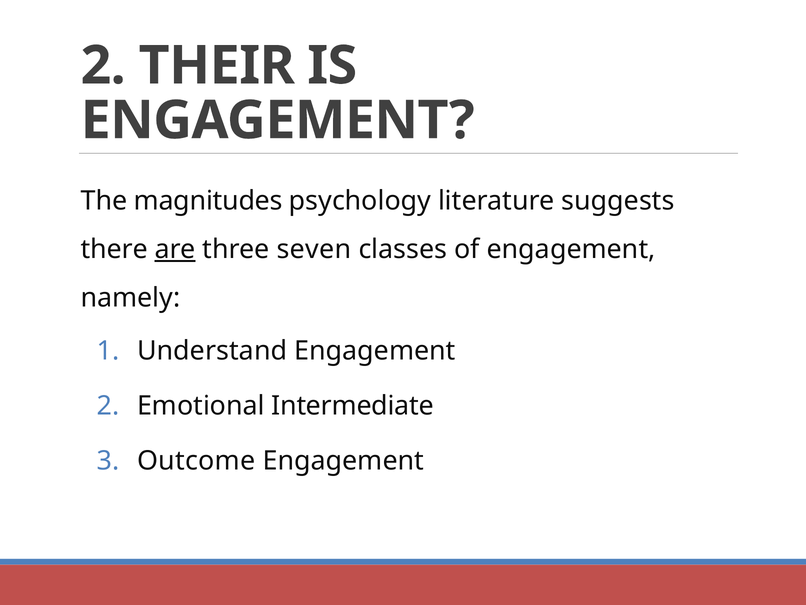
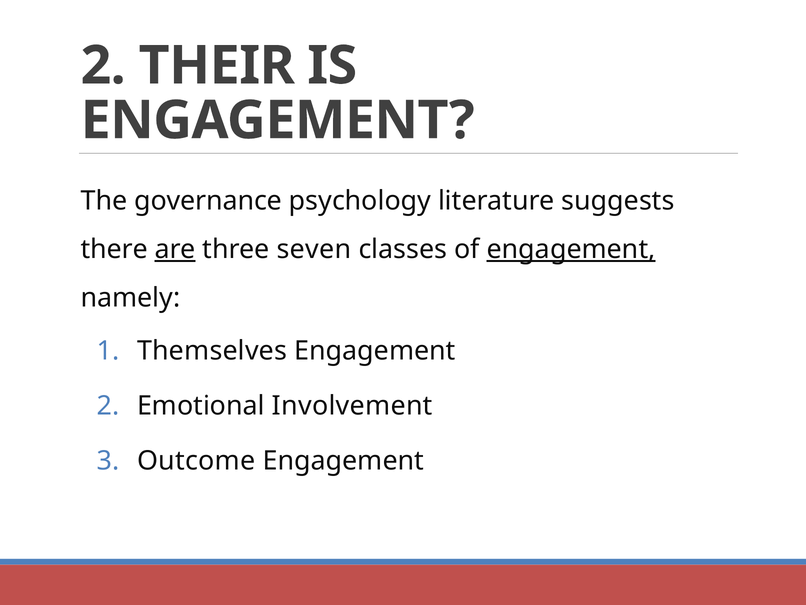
magnitudes: magnitudes -> governance (208, 201)
engagement underline: none -> present (571, 249)
Understand: Understand -> Themselves (212, 350)
Intermediate: Intermediate -> Involvement (352, 406)
